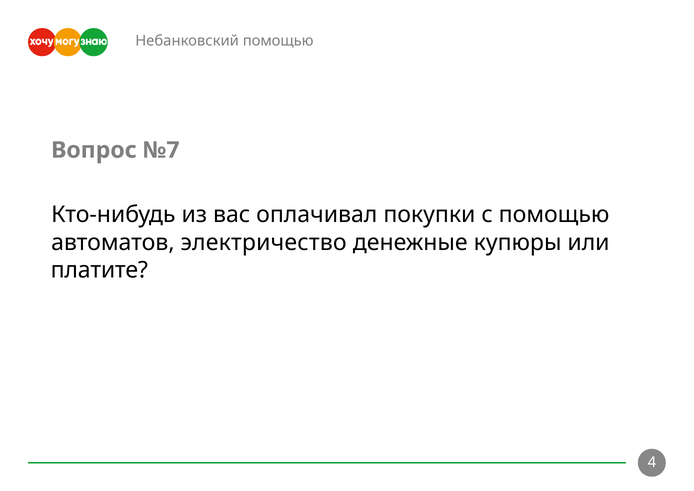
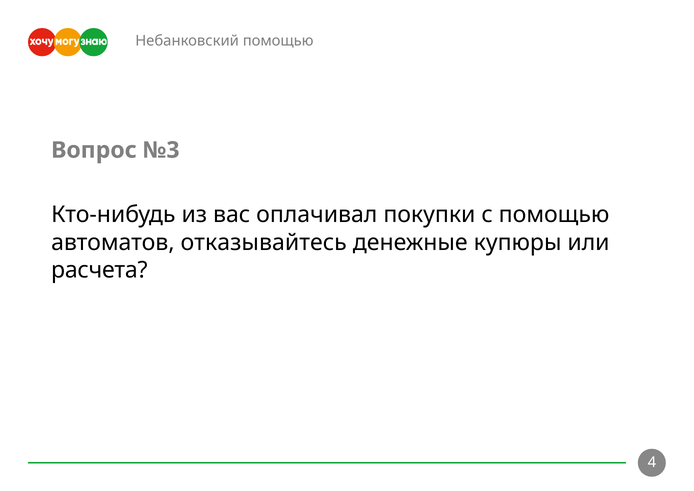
№7: №7 -> №3 (161, 150)
электричество: электричество -> отказывайтесь (264, 242)
платите: платите -> расчета (99, 270)
